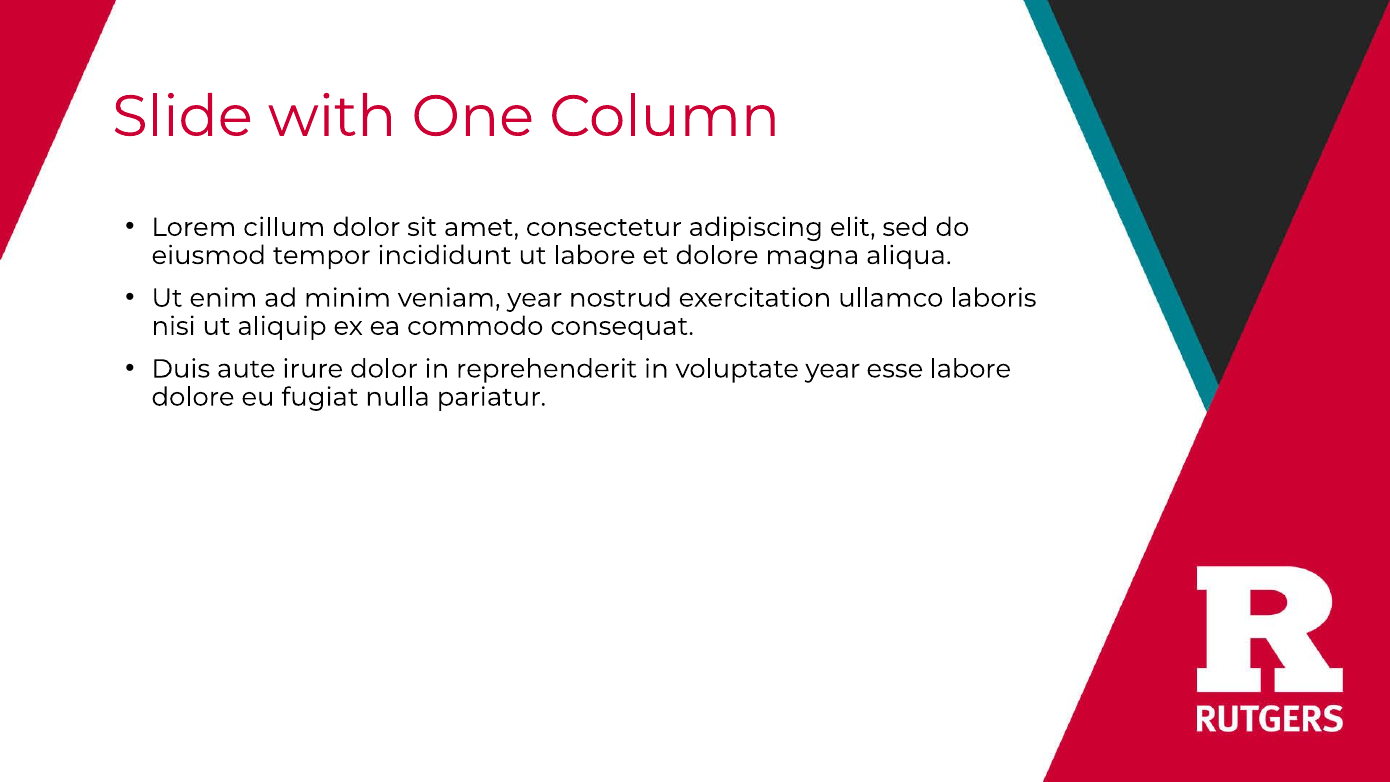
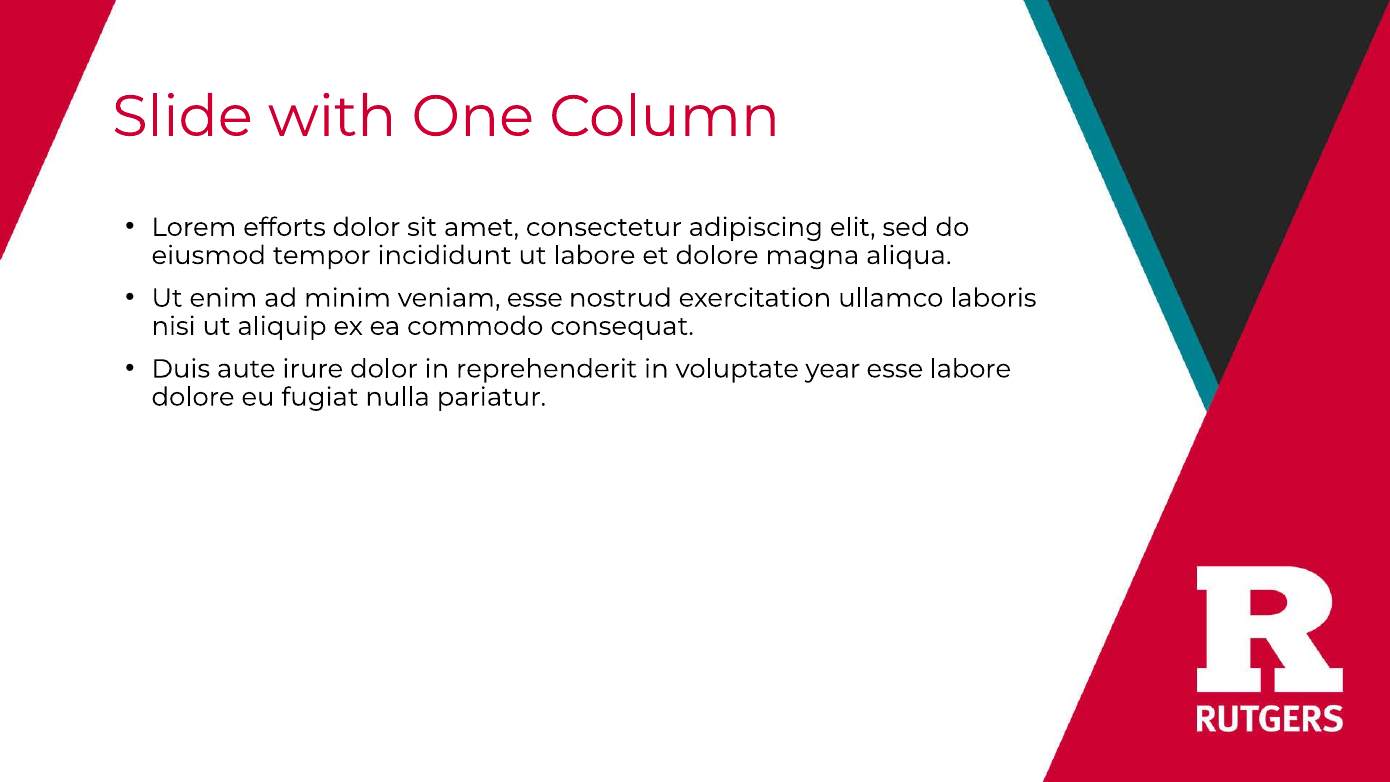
cillum: cillum -> efforts (284, 227)
veniam year: year -> esse (535, 298)
